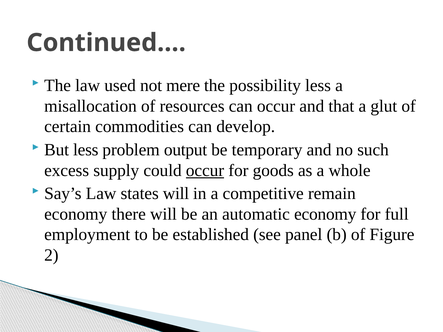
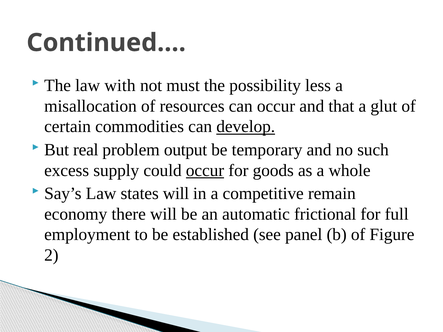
used: used -> with (120, 85)
mere: mere -> must (183, 85)
develop underline: none -> present (246, 127)
But less: less -> real (86, 150)
automatic economy: economy -> frictional (325, 214)
